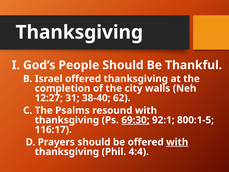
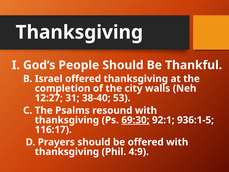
62: 62 -> 53 (122, 98)
800:1-5: 800:1-5 -> 936:1-5 (195, 120)
with underline: present -> none (177, 142)
4:4: 4:4 -> 4:9 (139, 152)
